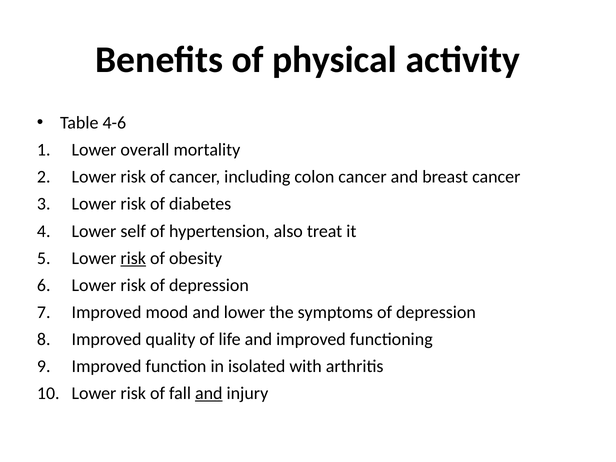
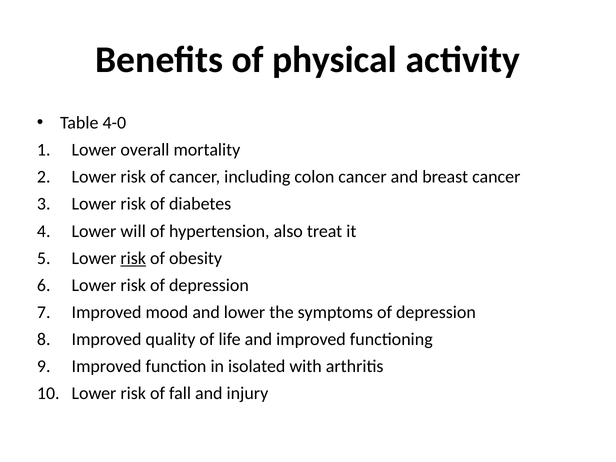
4-6: 4-6 -> 4-0 (114, 123)
self: self -> will (133, 231)
and underline: present -> none (209, 393)
